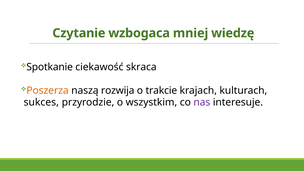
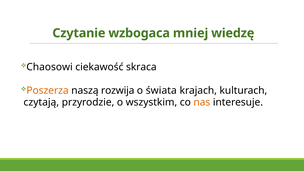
Spotkanie: Spotkanie -> Chaosowi (50, 67)
trakcie: trakcie -> świata (161, 90)
sukces: sukces -> czytają (41, 102)
nas colour: purple -> orange (202, 102)
